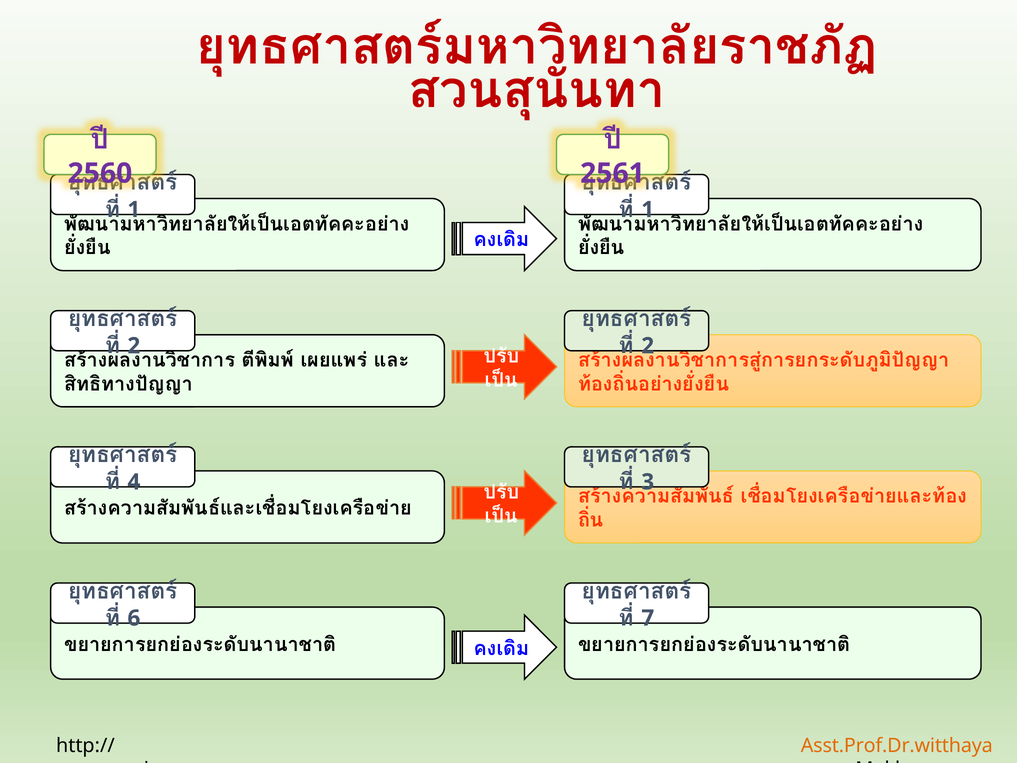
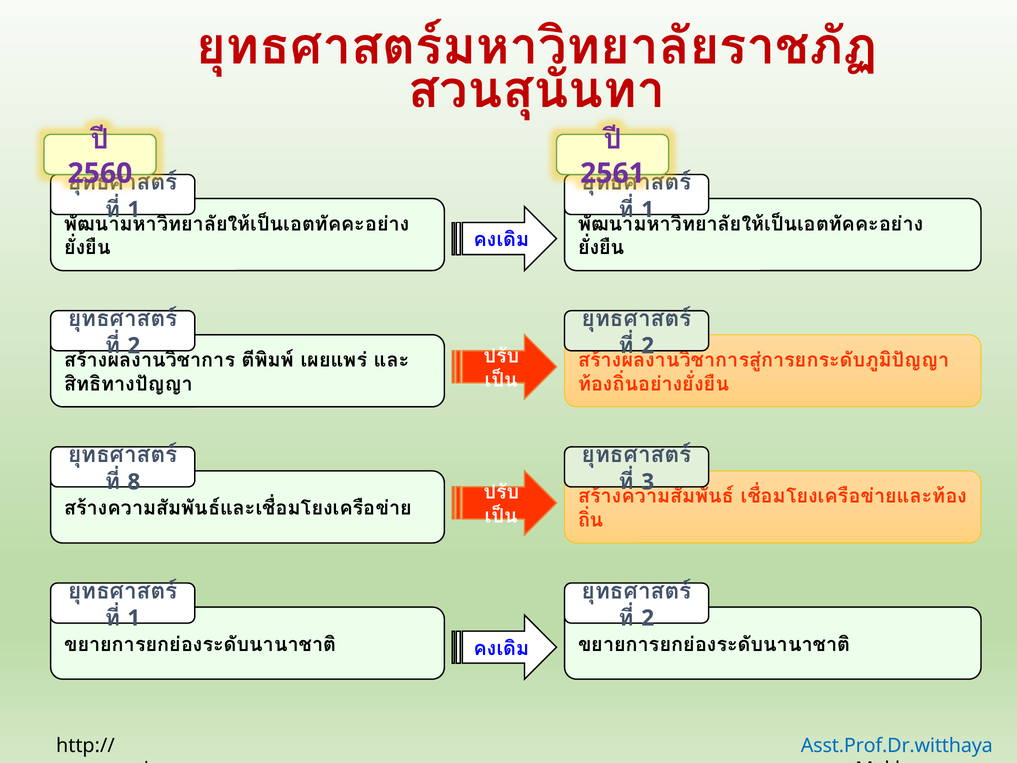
4: 4 -> 8 (134, 482)
6: 6 -> 1 (134, 618)
7: 7 -> 2 (648, 618)
Asst.Prof.Dr.witthaya colour: orange -> blue (897, 745)
